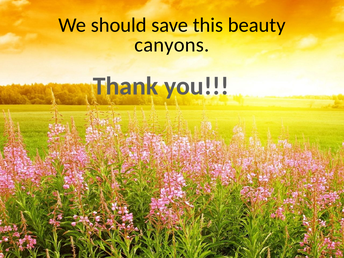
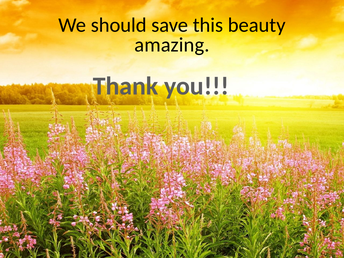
canyons: canyons -> amazing (172, 45)
